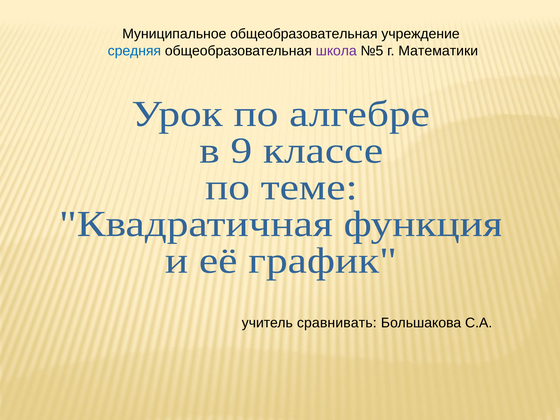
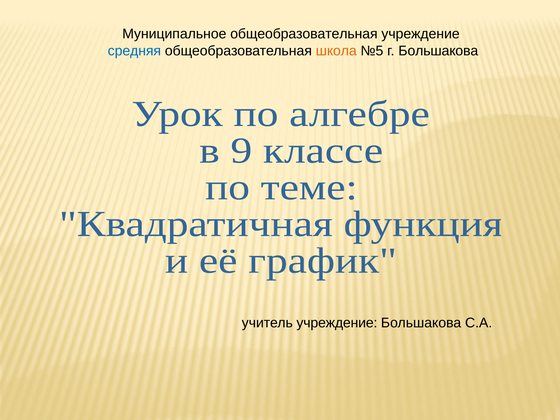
школа colour: purple -> orange (336, 51)
г Математики: Математики -> Большакова (438, 51)
учитель сравнивать: сравнивать -> учреждение (337, 323)
